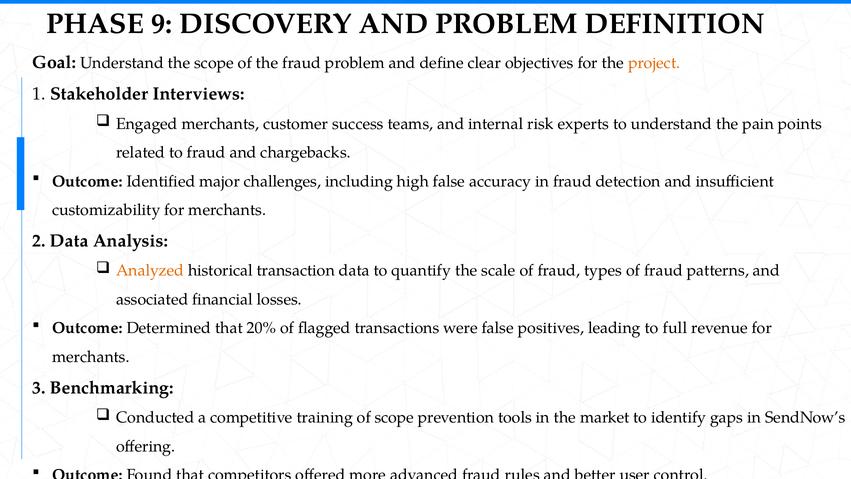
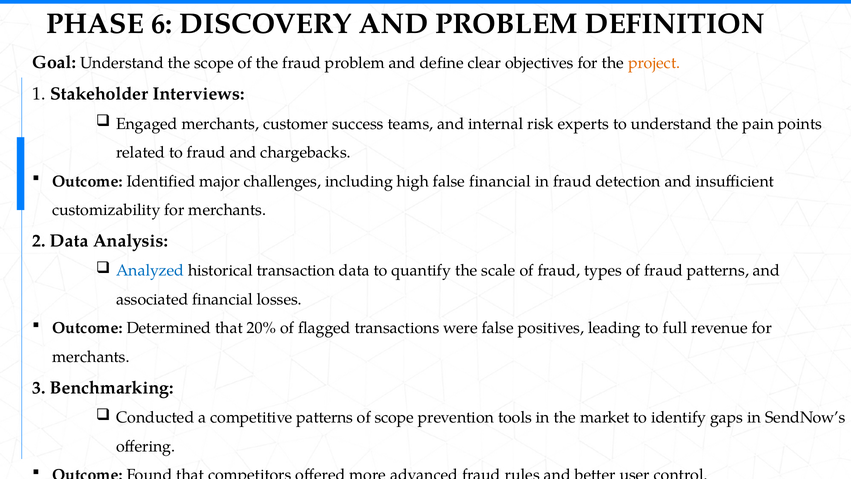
9: 9 -> 6 (162, 24)
false accuracy: accuracy -> financial (500, 181)
Analyzed colour: orange -> blue (150, 271)
competitive training: training -> patterns (325, 417)
